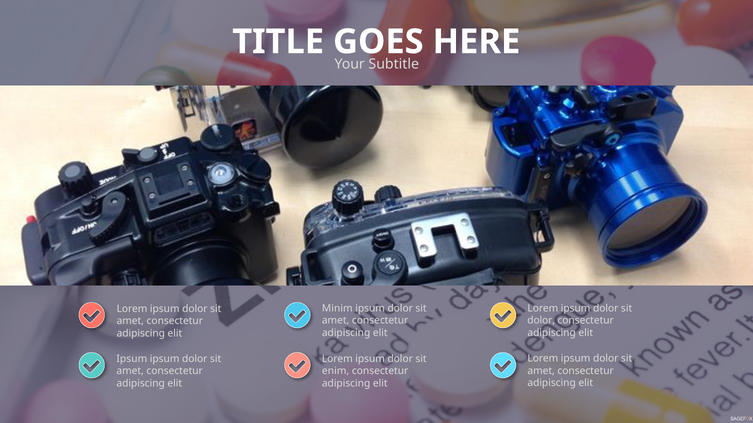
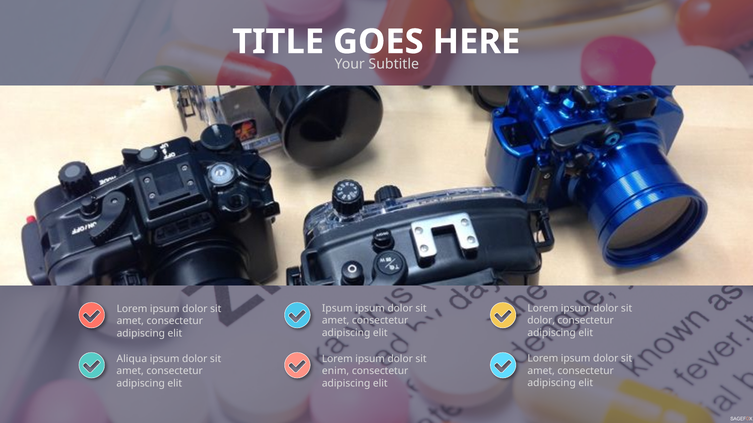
Minim: Minim -> Ipsum (337, 309)
Ipsum: Ipsum -> Aliqua (132, 359)
